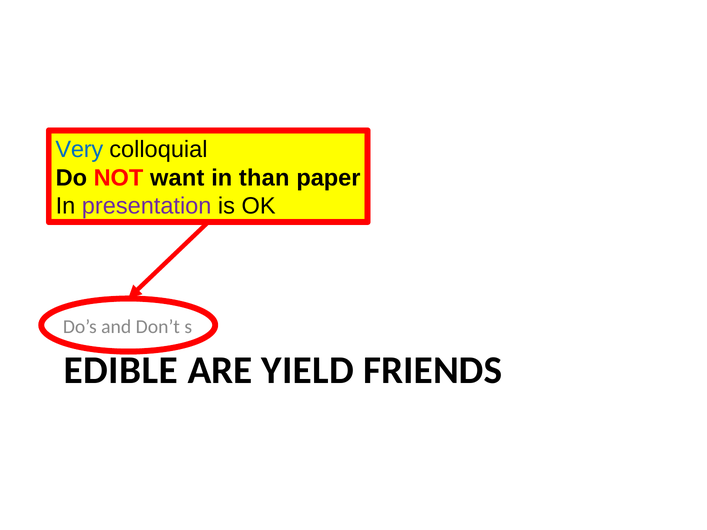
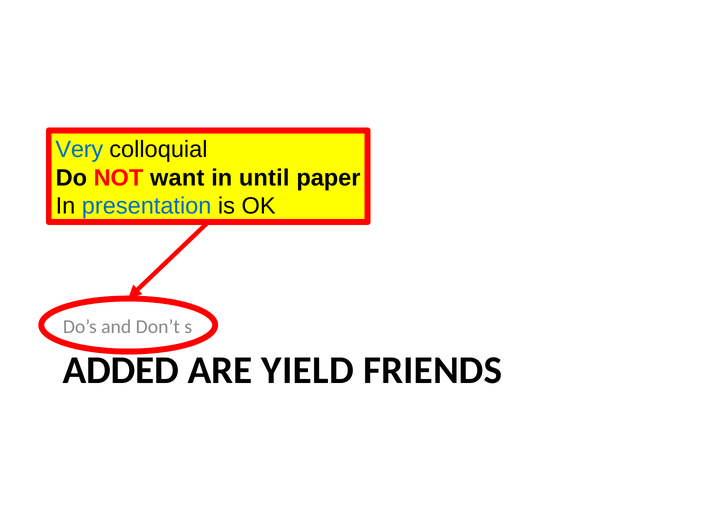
than: than -> until (264, 178)
presentation colour: purple -> blue (147, 206)
EDIBLE: EDIBLE -> ADDED (121, 371)
